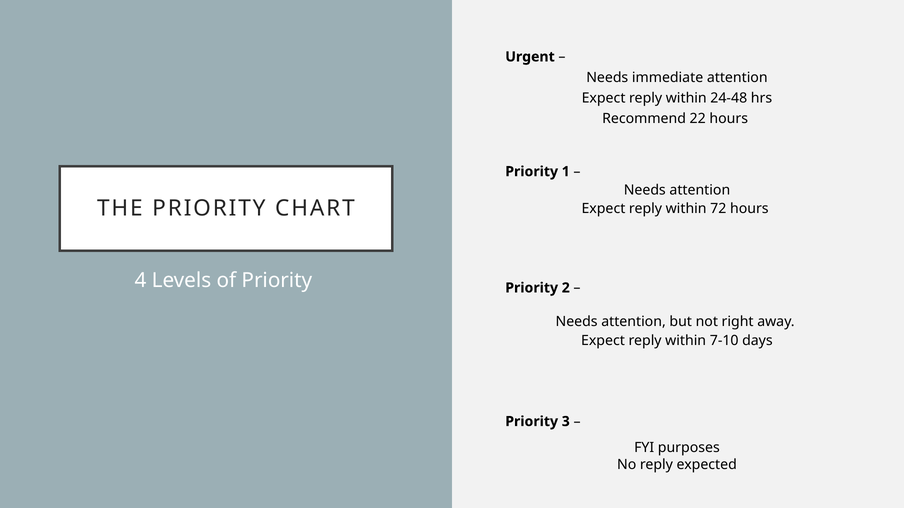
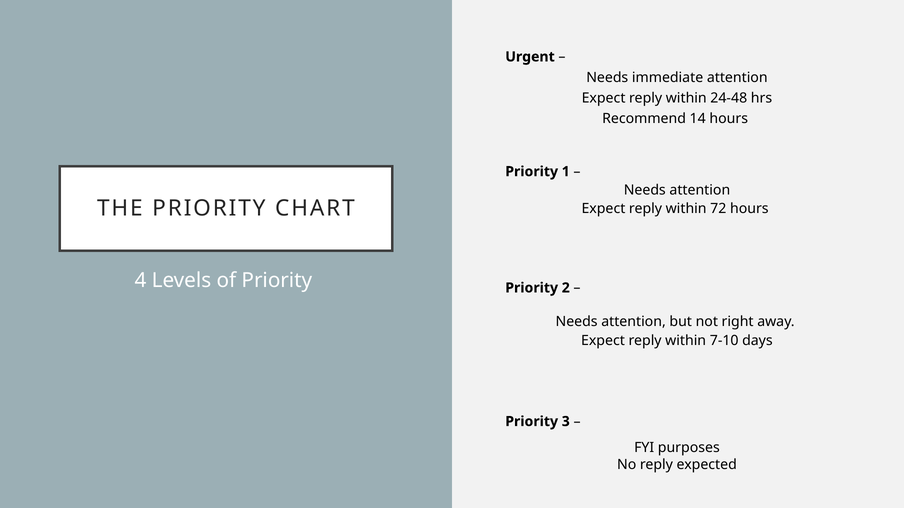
22: 22 -> 14 (698, 119)
